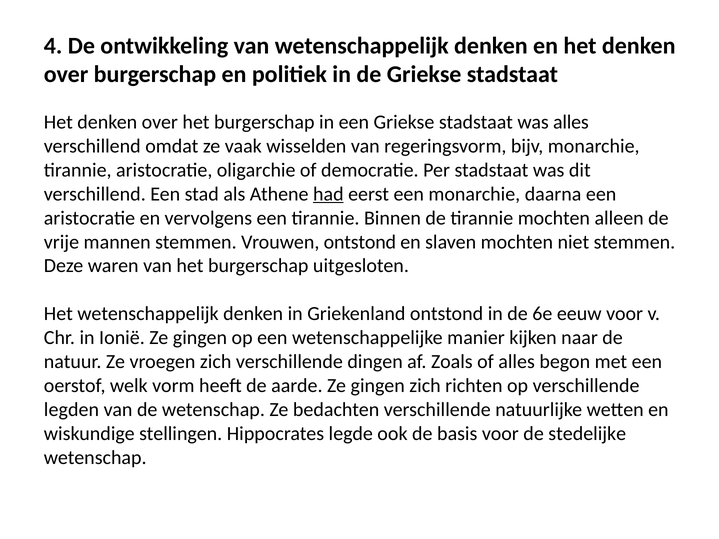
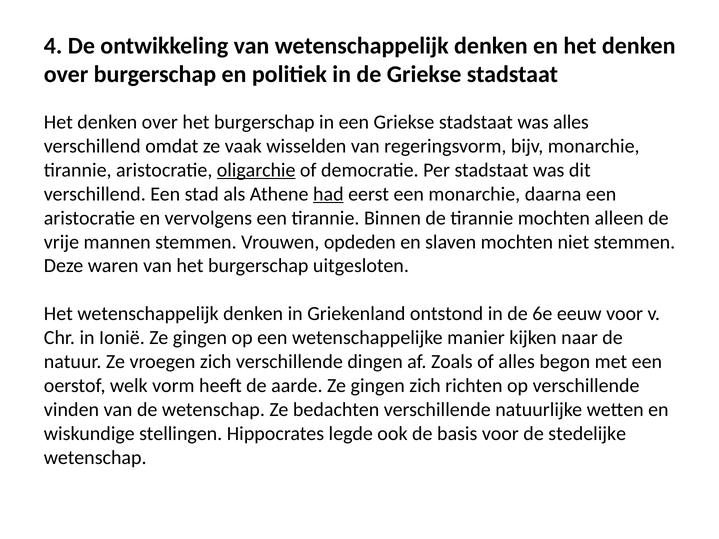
oligarchie underline: none -> present (256, 170)
Vrouwen ontstond: ontstond -> opdeden (360, 242)
legden: legden -> vinden (71, 410)
